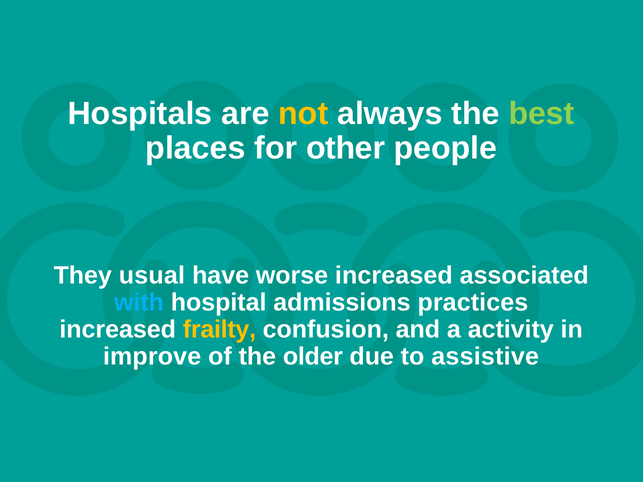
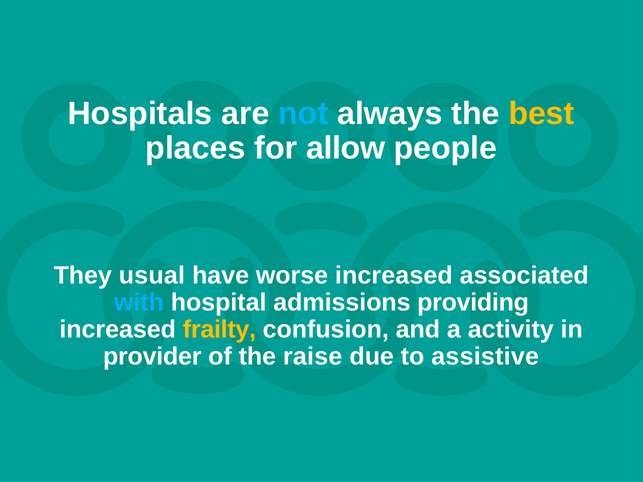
not colour: yellow -> light blue (303, 114)
best colour: light green -> yellow (542, 114)
other: other -> allow (346, 148)
practices: practices -> providing (473, 303)
improve: improve -> provider (152, 357)
older: older -> raise (313, 357)
